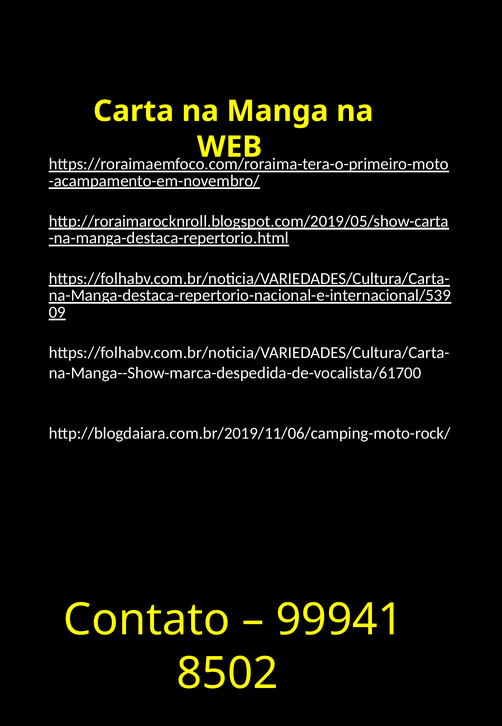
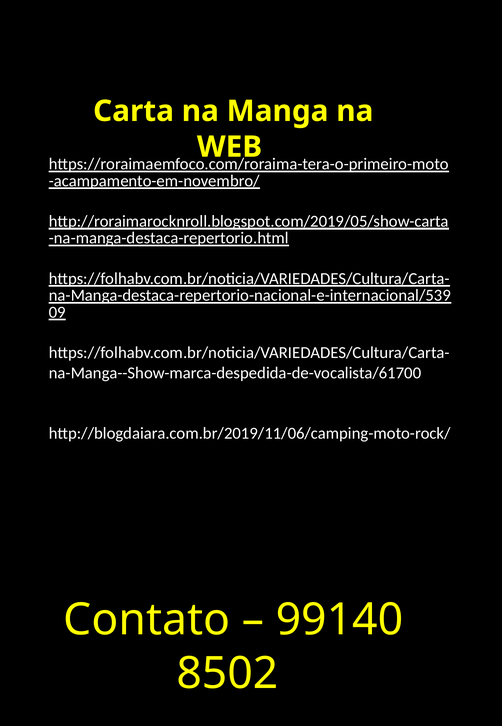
99941: 99941 -> 99140 (339, 619)
